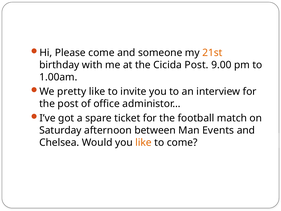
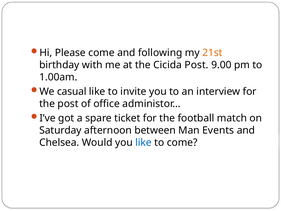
someone: someone -> following (160, 53)
pretty: pretty -> casual (72, 91)
like colour: orange -> blue (144, 142)
